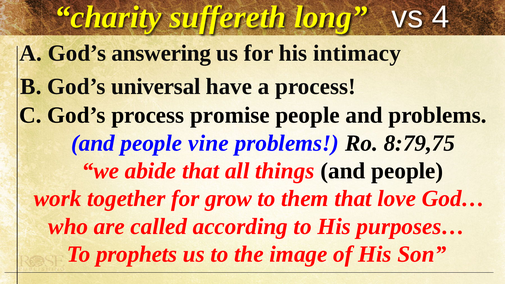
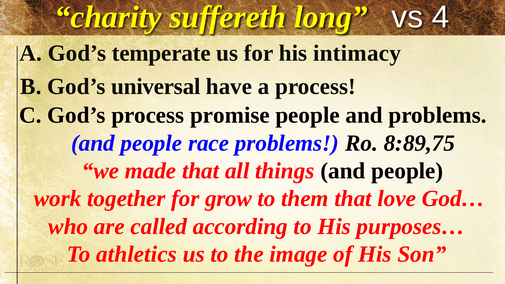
answering: answering -> temperate (161, 53)
vine: vine -> race (209, 143)
8:79,75: 8:79,75 -> 8:89,75 (419, 143)
abide: abide -> made (151, 171)
prophets: prophets -> athletics (136, 254)
